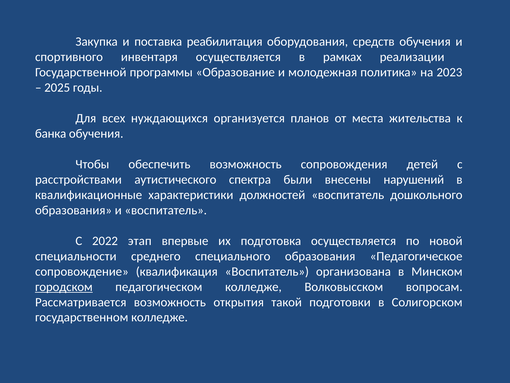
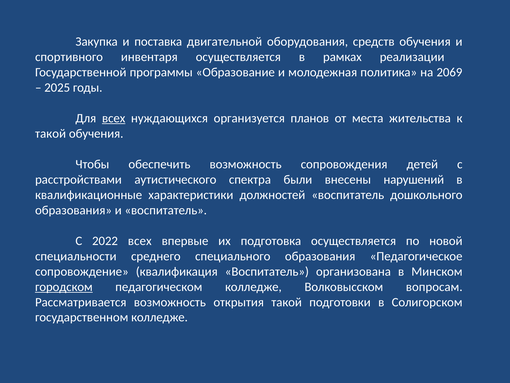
реабилитация: реабилитация -> двигательной (225, 42)
2023: 2023 -> 2069 (449, 72)
всех underline: none -> present (114, 118)
банка: банка -> такой (51, 133)
2022 этап: этап -> всех (140, 241)
